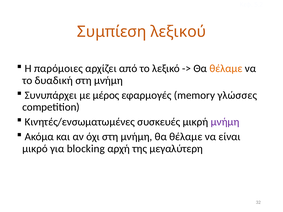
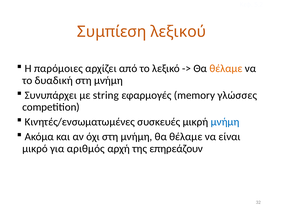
μέρος: μέρος -> string (106, 95)
μνήμη colour: purple -> blue (225, 122)
blocking: blocking -> αριθμός (86, 149)
μεγαλύτερη: μεγαλύτερη -> επηρεάζουν (176, 149)
